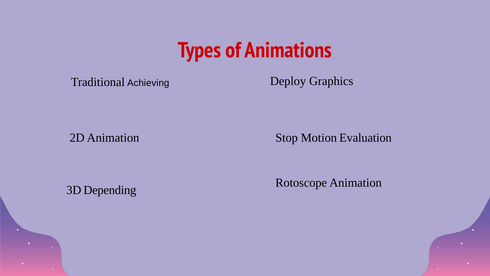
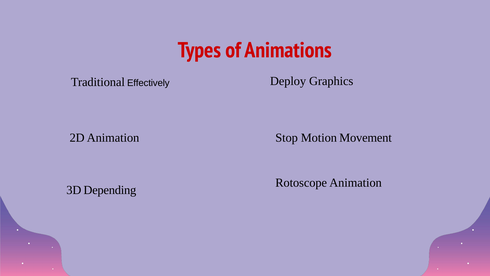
Achieving: Achieving -> Effectively (148, 83)
Evaluation: Evaluation -> Movement (366, 138)
